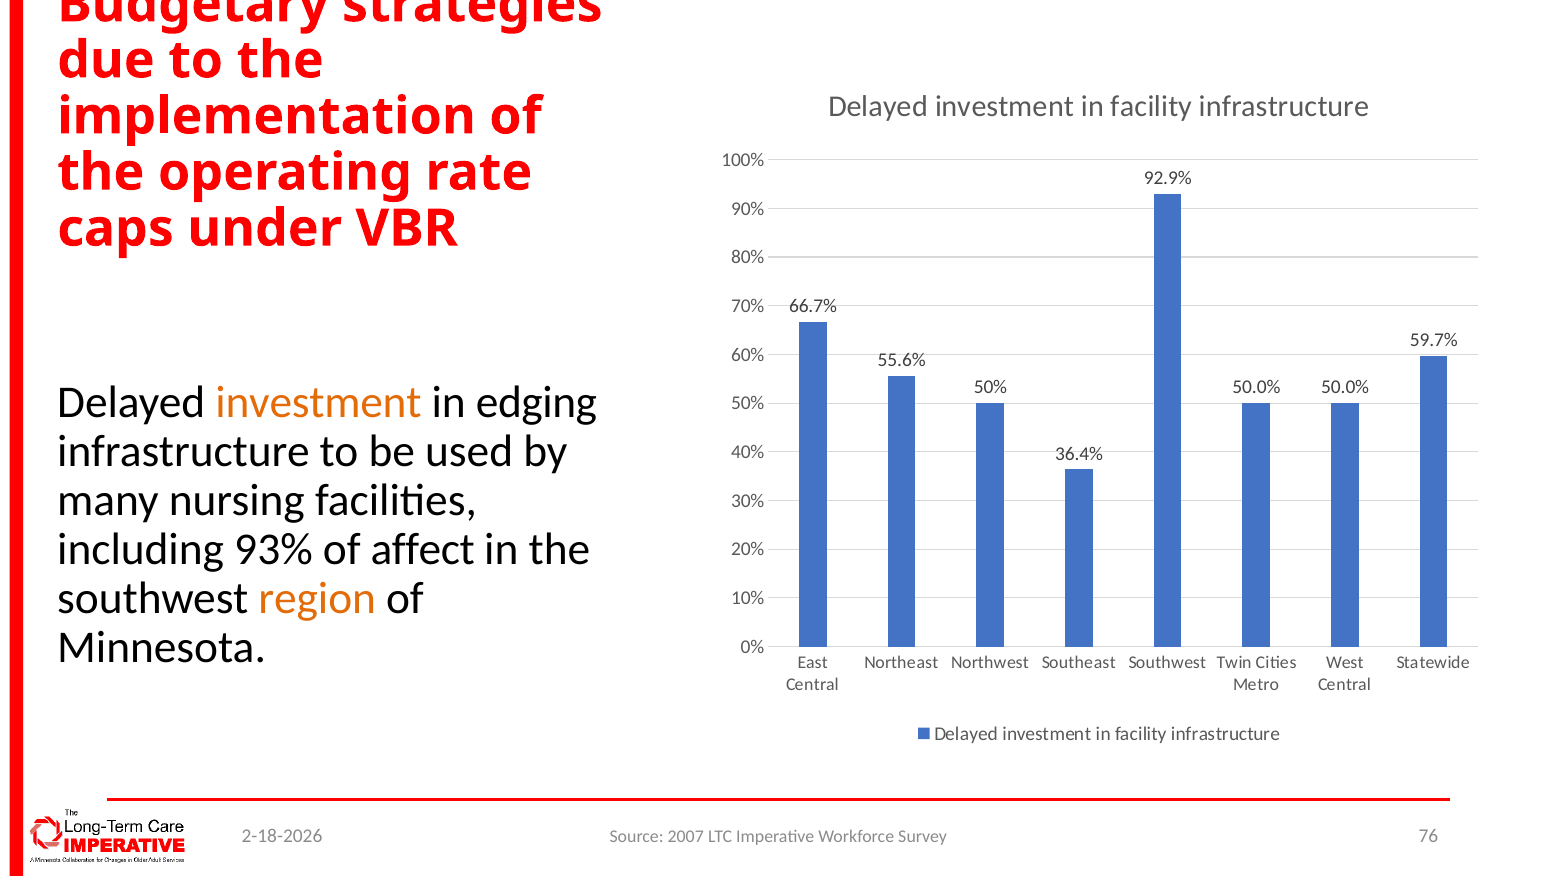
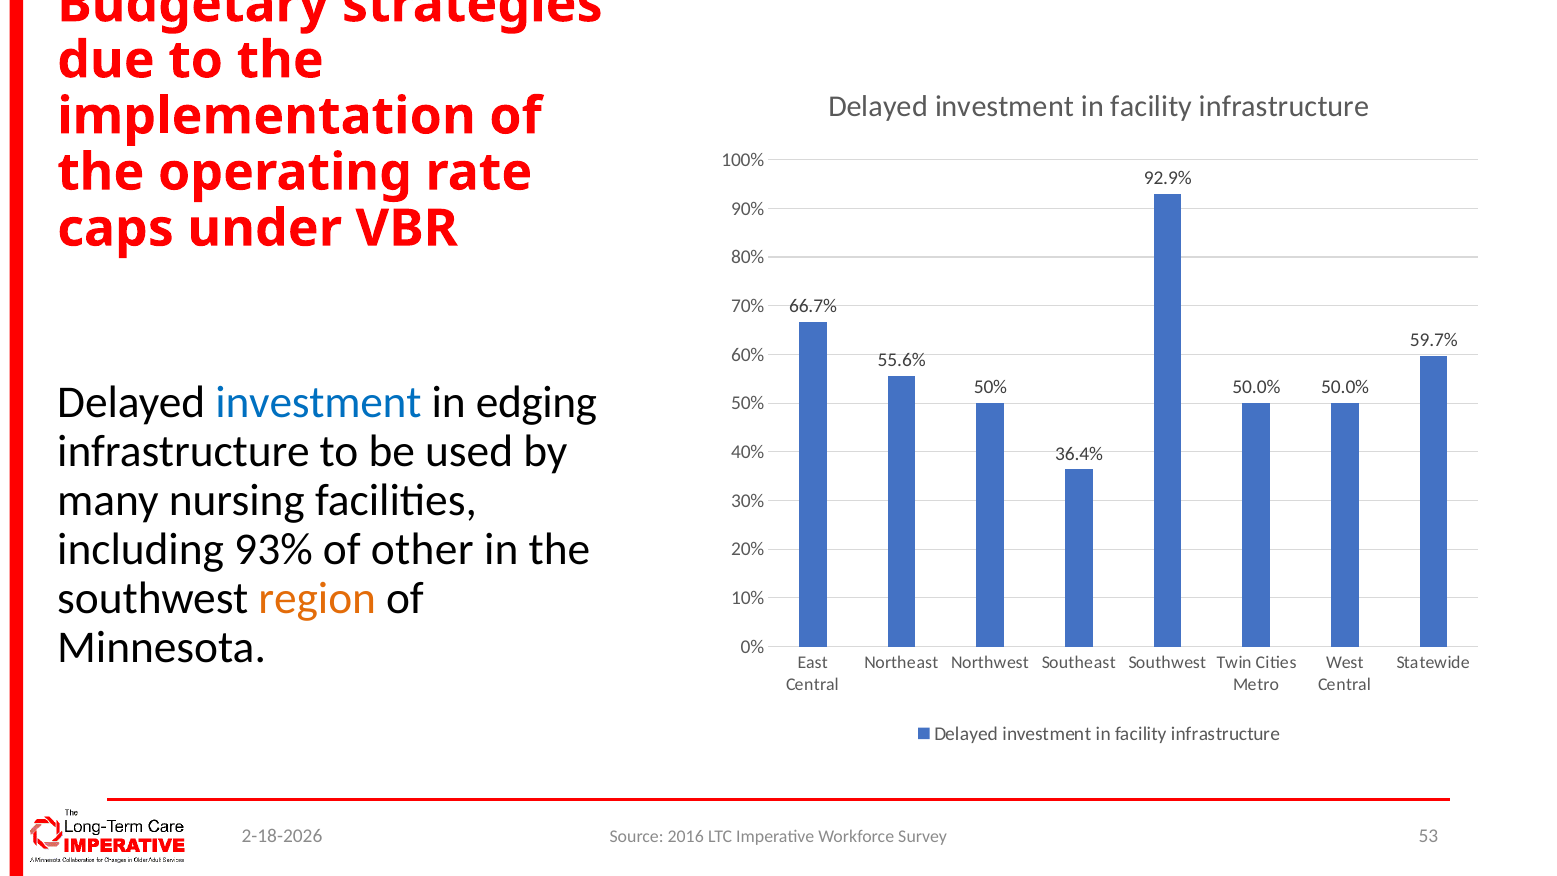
investment colour: orange -> blue (318, 402)
affect: affect -> other (422, 550)
2007: 2007 -> 2016 (686, 836)
76: 76 -> 53 (1428, 836)
